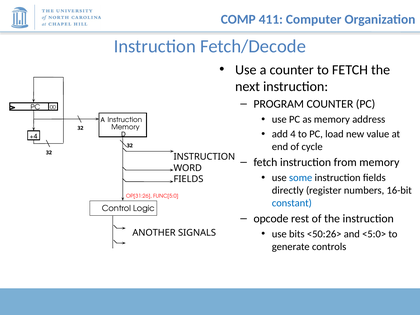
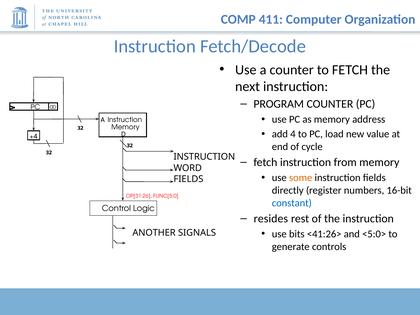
some colour: blue -> orange (301, 178)
opcode: opcode -> resides (271, 219)
<50:26>: <50:26> -> <41:26> (324, 234)
